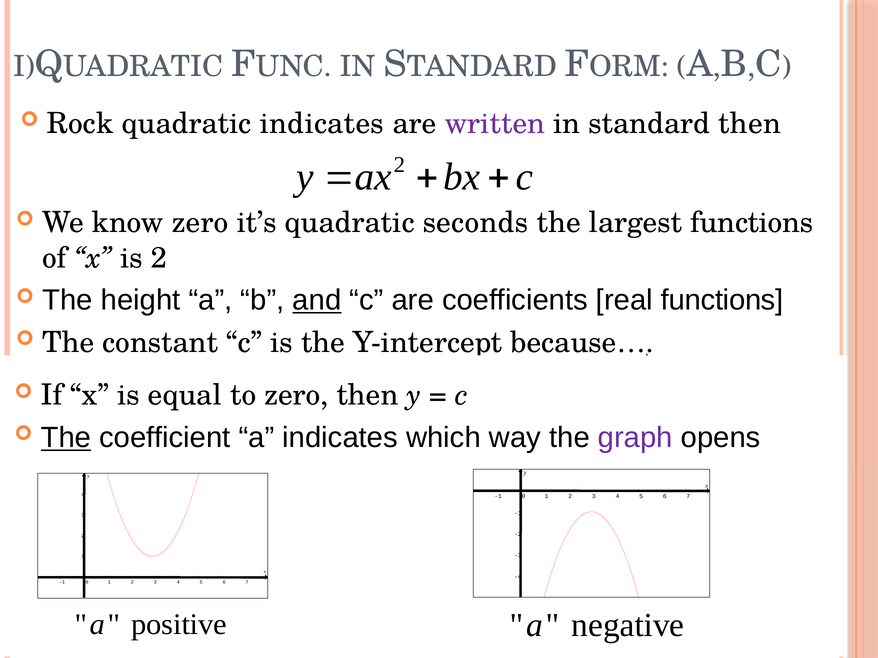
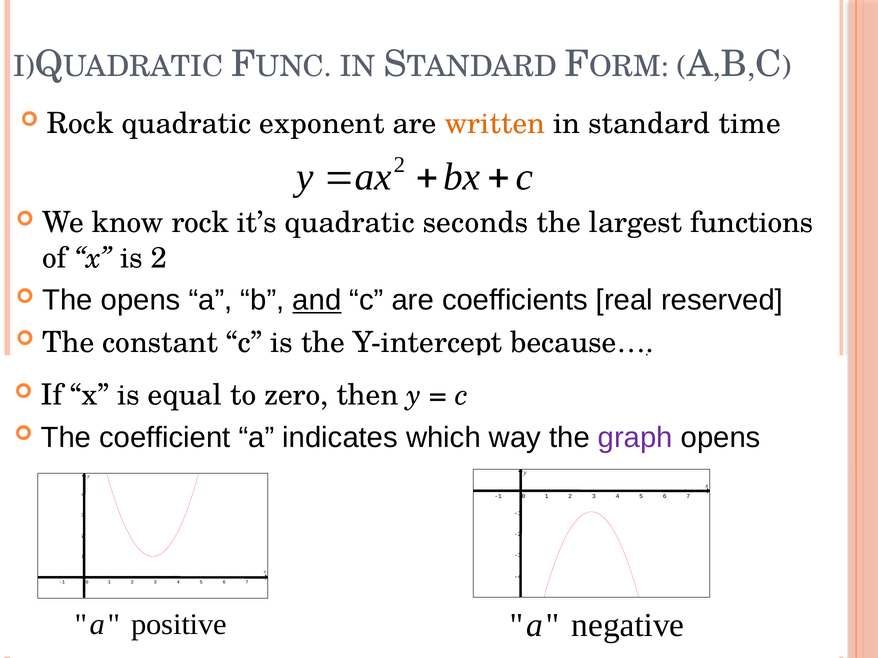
quadratic indicates: indicates -> exponent (322, 124)
written colour: purple -> orange (495, 124)
standard then: then -> time (750, 124)
know zero: zero -> rock (200, 223)
The height: height -> opens (141, 301)
real functions: functions -> reserved (722, 301)
The underline: present -> none (66, 438)
